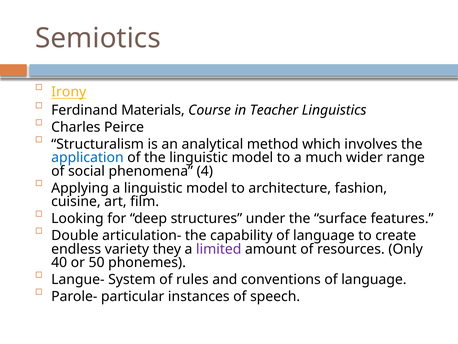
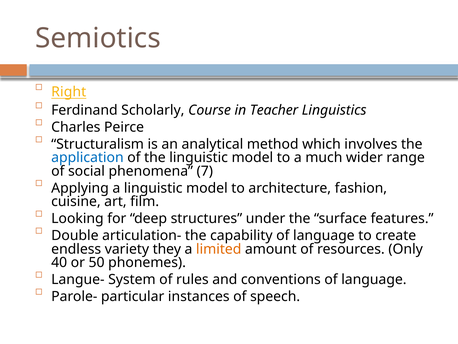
Irony: Irony -> Right (69, 92)
Materials: Materials -> Scholarly (153, 110)
4: 4 -> 7 (205, 171)
limited colour: purple -> orange (219, 249)
